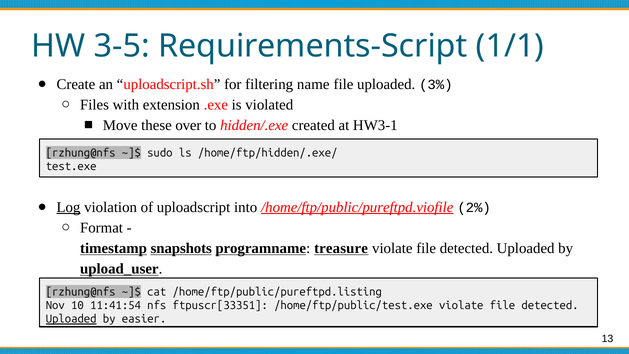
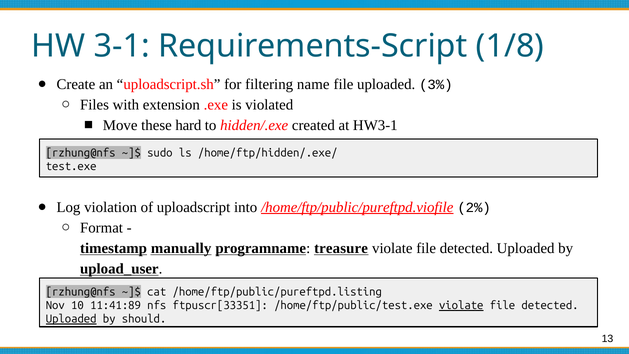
3-5: 3-5 -> 3-1 (122, 46)
1/1: 1/1 -> 1/8 (510, 46)
over: over -> hard (188, 125)
Log underline: present -> none (68, 207)
snapshots: snapshots -> manually (181, 248)
11:41:54: 11:41:54 -> 11:41:89 (116, 305)
violate underline: none -> present (461, 305)
easier: easier -> should (144, 319)
